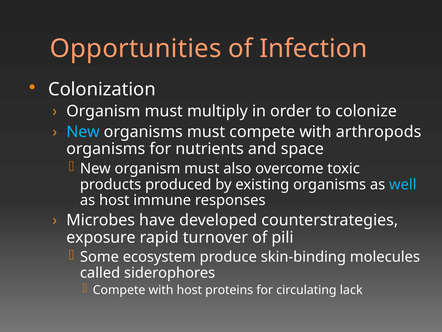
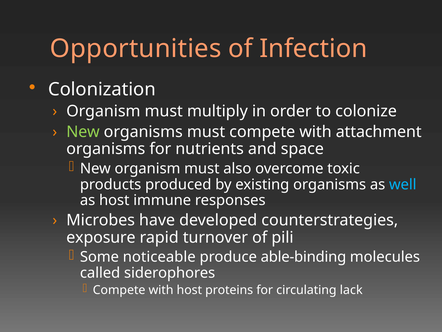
New colour: light blue -> light green (83, 132)
arthropods: arthropods -> attachment (379, 132)
ecosystem: ecosystem -> noticeable (159, 257)
skin-binding: skin-binding -> able-binding (303, 257)
